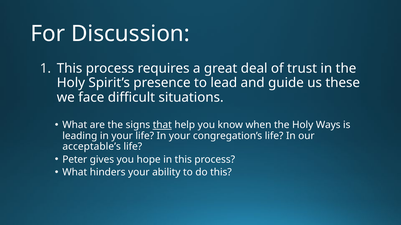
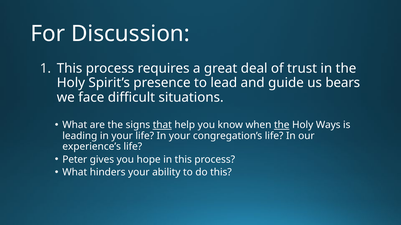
these: these -> bears (343, 83)
the underline: none -> present (282, 125)
acceptable’s: acceptable’s -> experience’s (92, 147)
